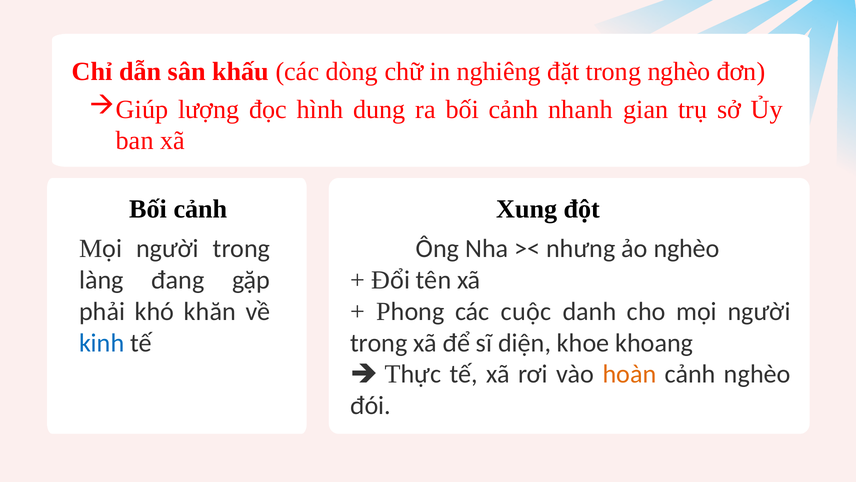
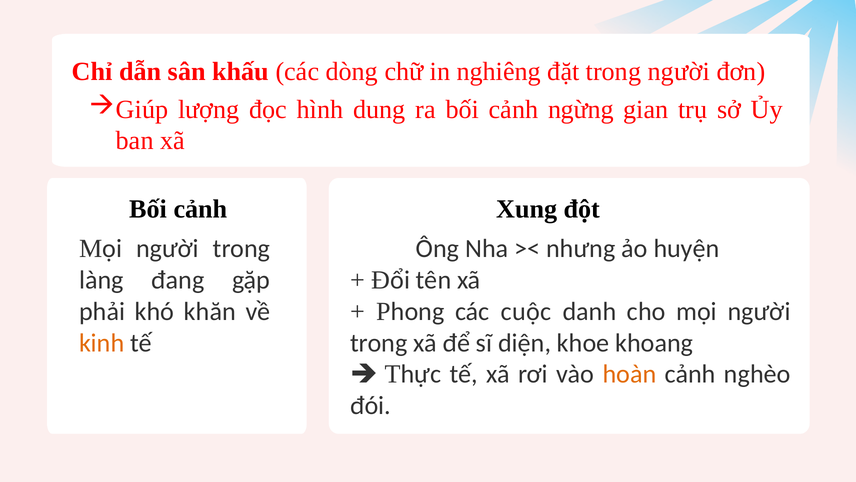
trong nghèo: nghèo -> người (679, 72)
nhanh: nhanh -> ngừng (581, 109)
ảo nghèo: nghèo -> huyện (686, 248)
kinh colour: blue -> orange (102, 343)
